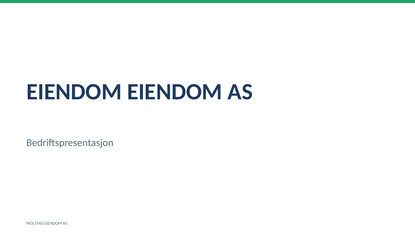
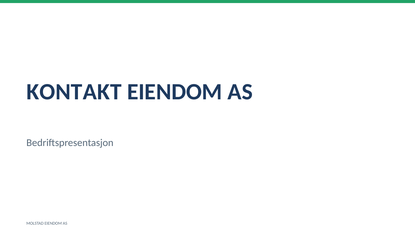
EIENDOM: EIENDOM -> KONTAKT (74, 92)
